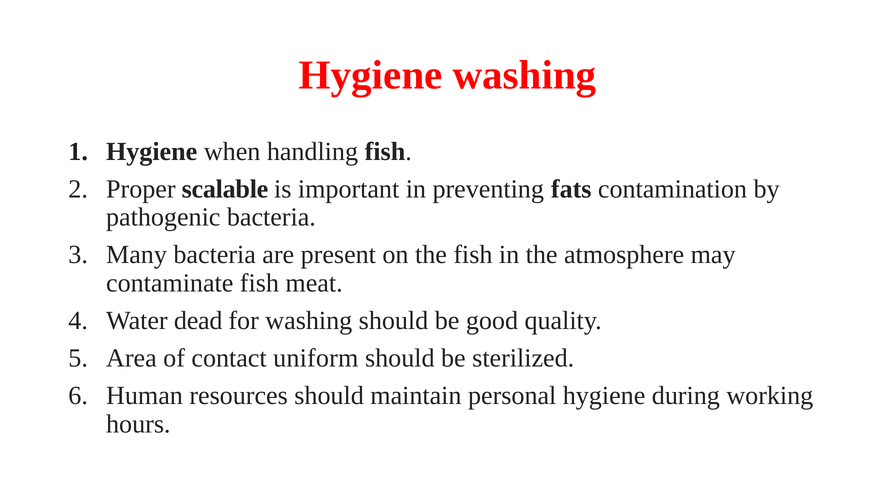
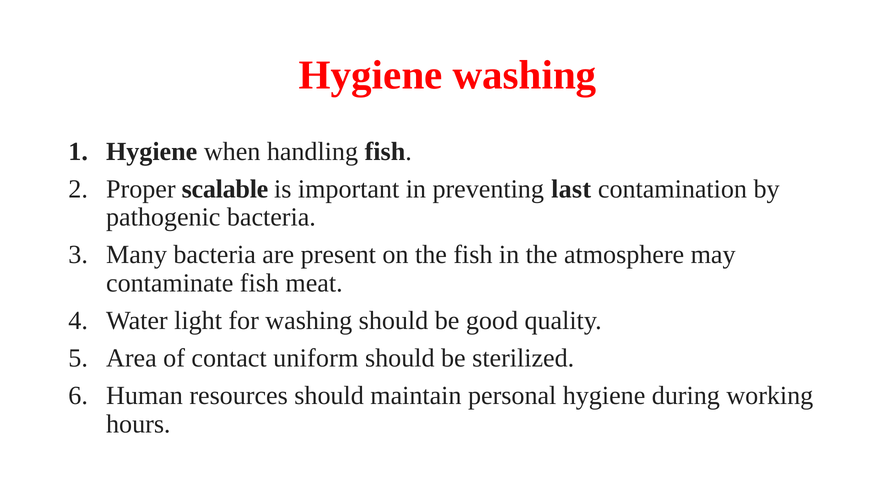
fats: fats -> last (571, 189)
dead: dead -> light (198, 321)
